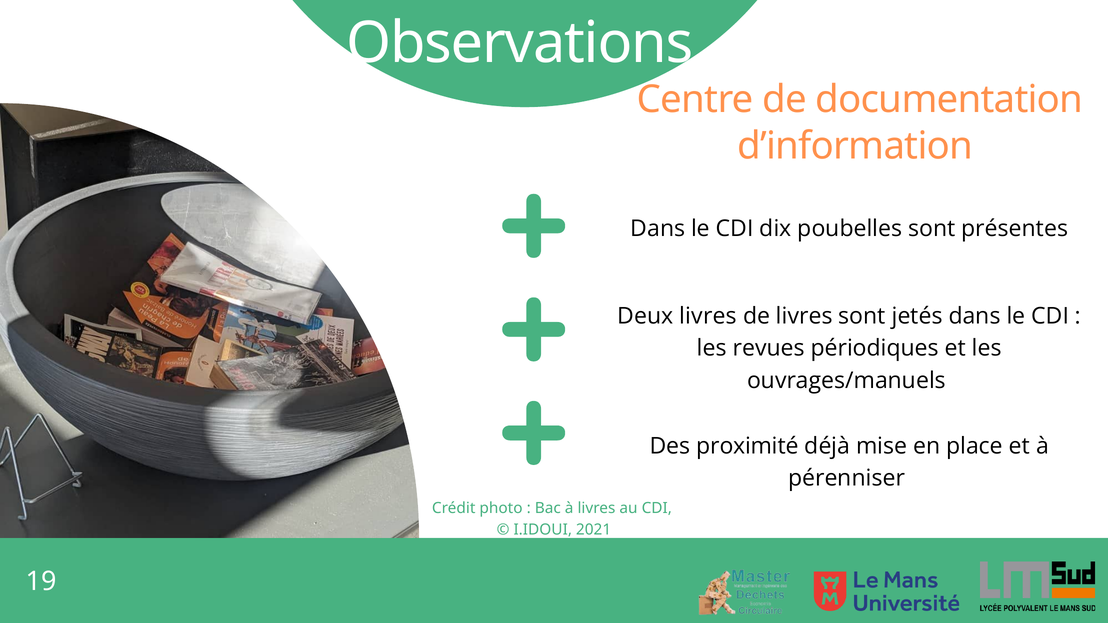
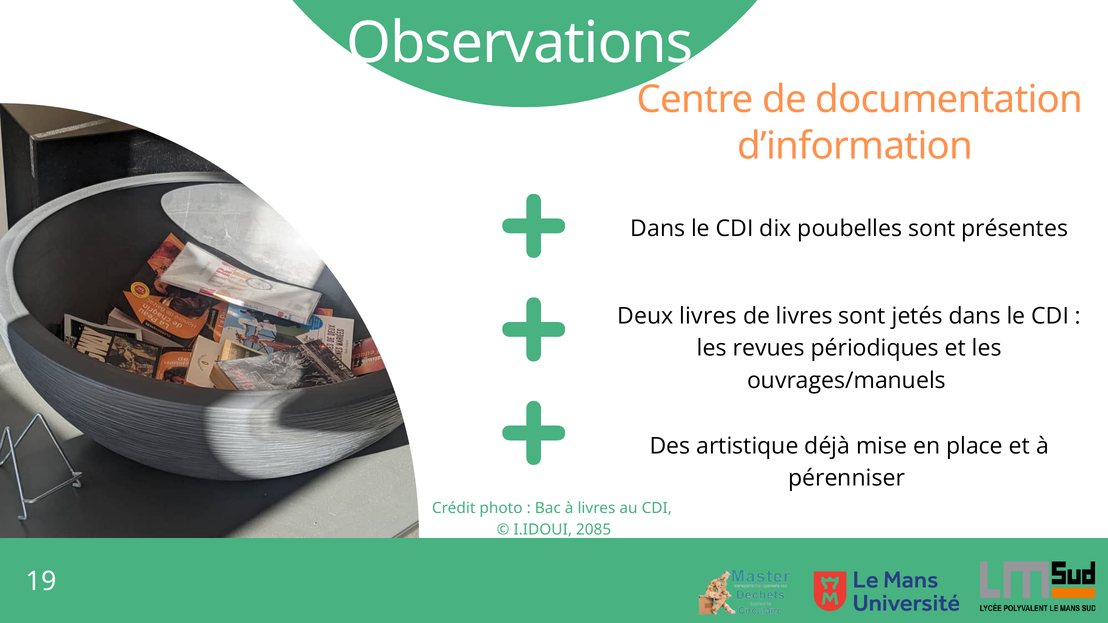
proximité: proximité -> artistique (747, 446)
2021: 2021 -> 2085 (594, 530)
